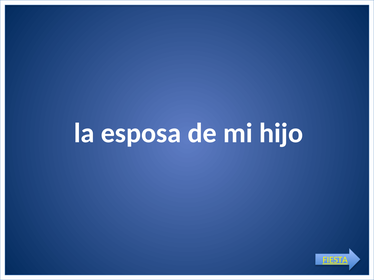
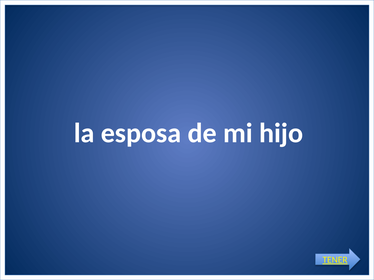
FIESTA: FIESTA -> TENER (335, 260)
